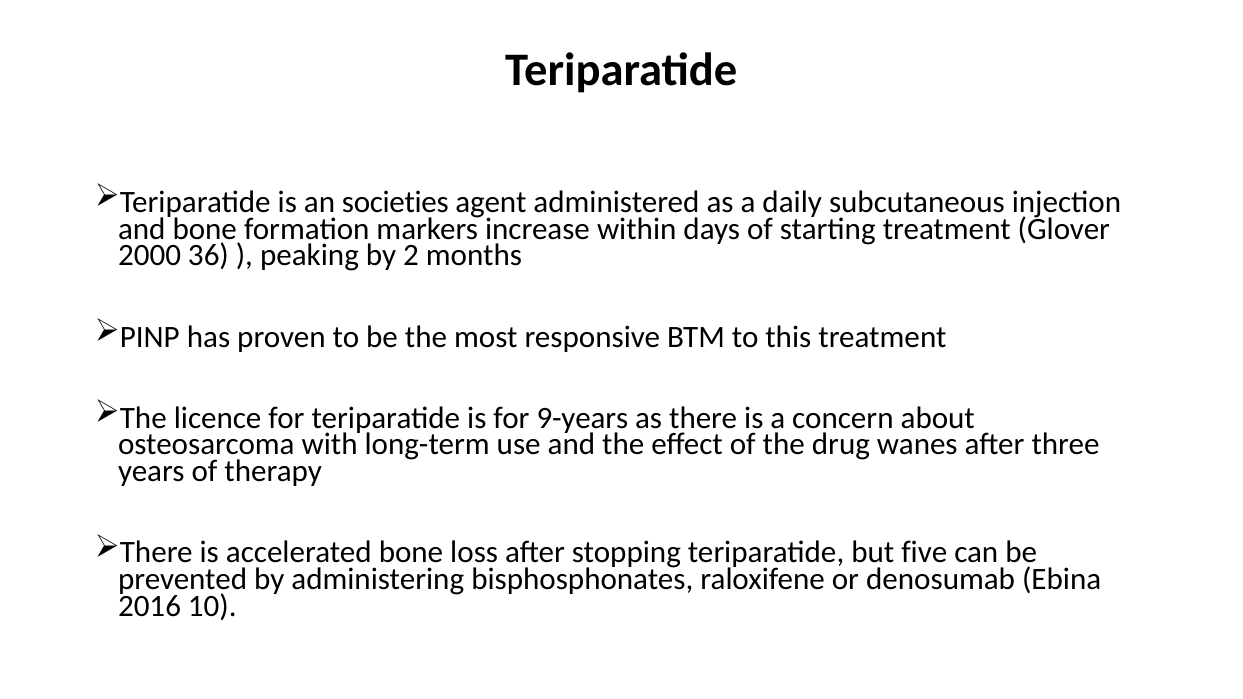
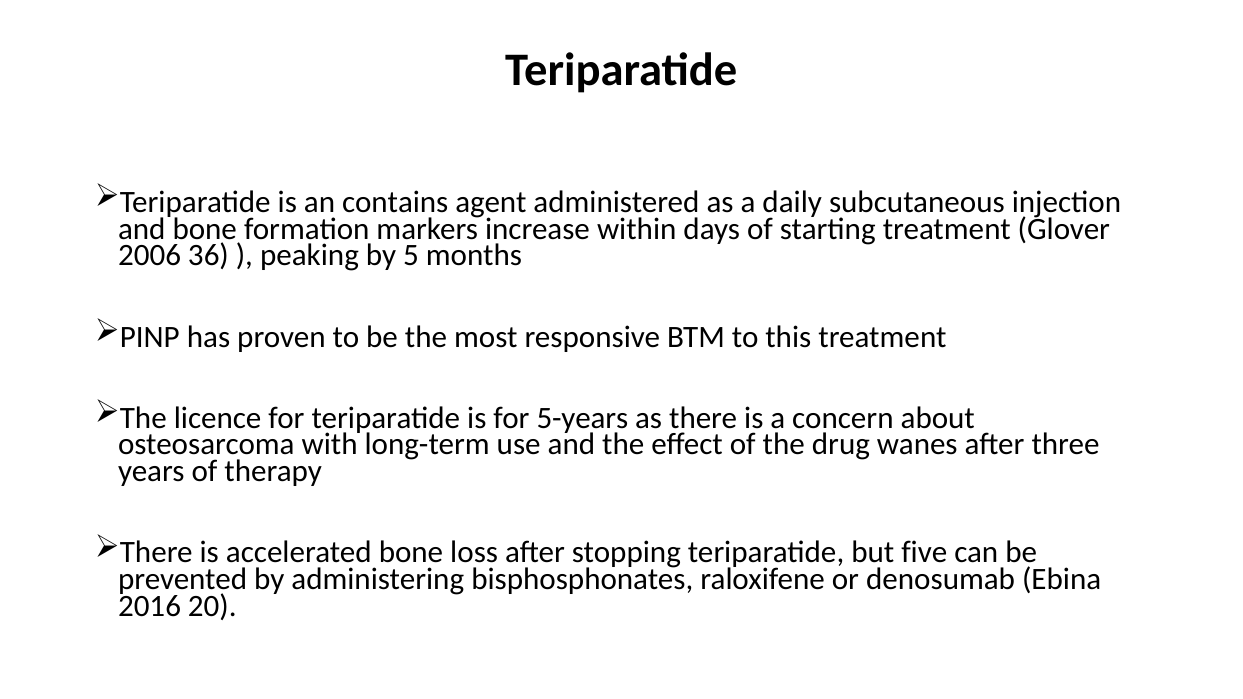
societies: societies -> contains (395, 202)
2000: 2000 -> 2006 (150, 256)
2: 2 -> 5 (411, 256)
9-years: 9-years -> 5-years (582, 418)
10: 10 -> 20 (212, 607)
